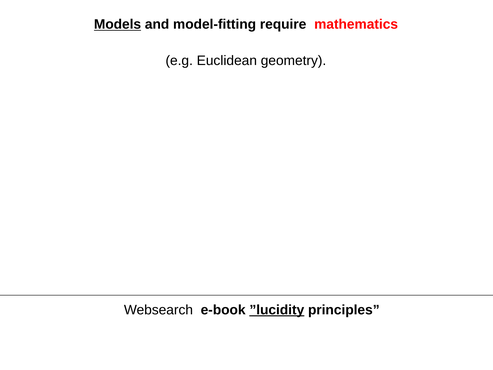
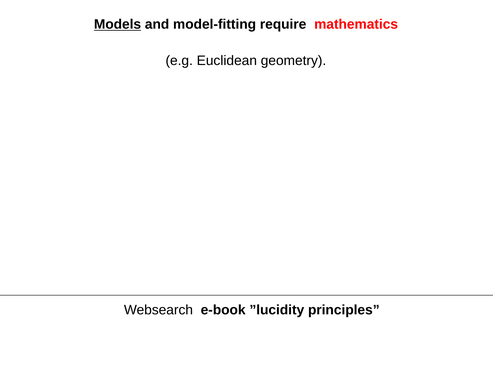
”lucidity underline: present -> none (277, 310)
